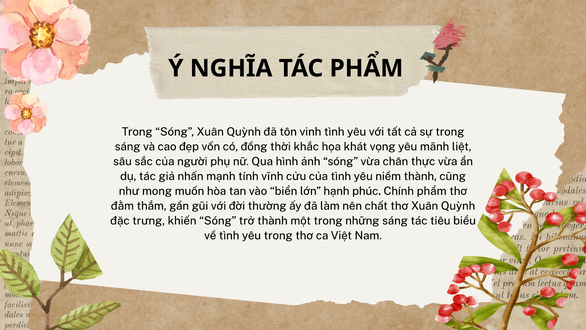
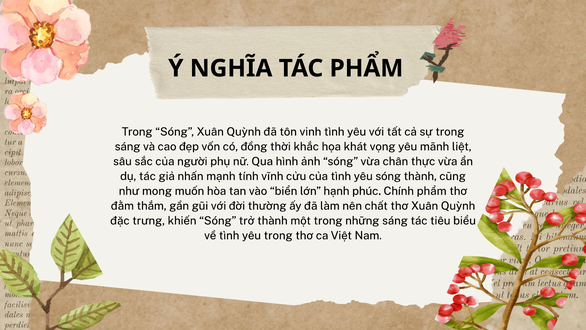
yêu niềm: niềm -> sóng (388, 176)
